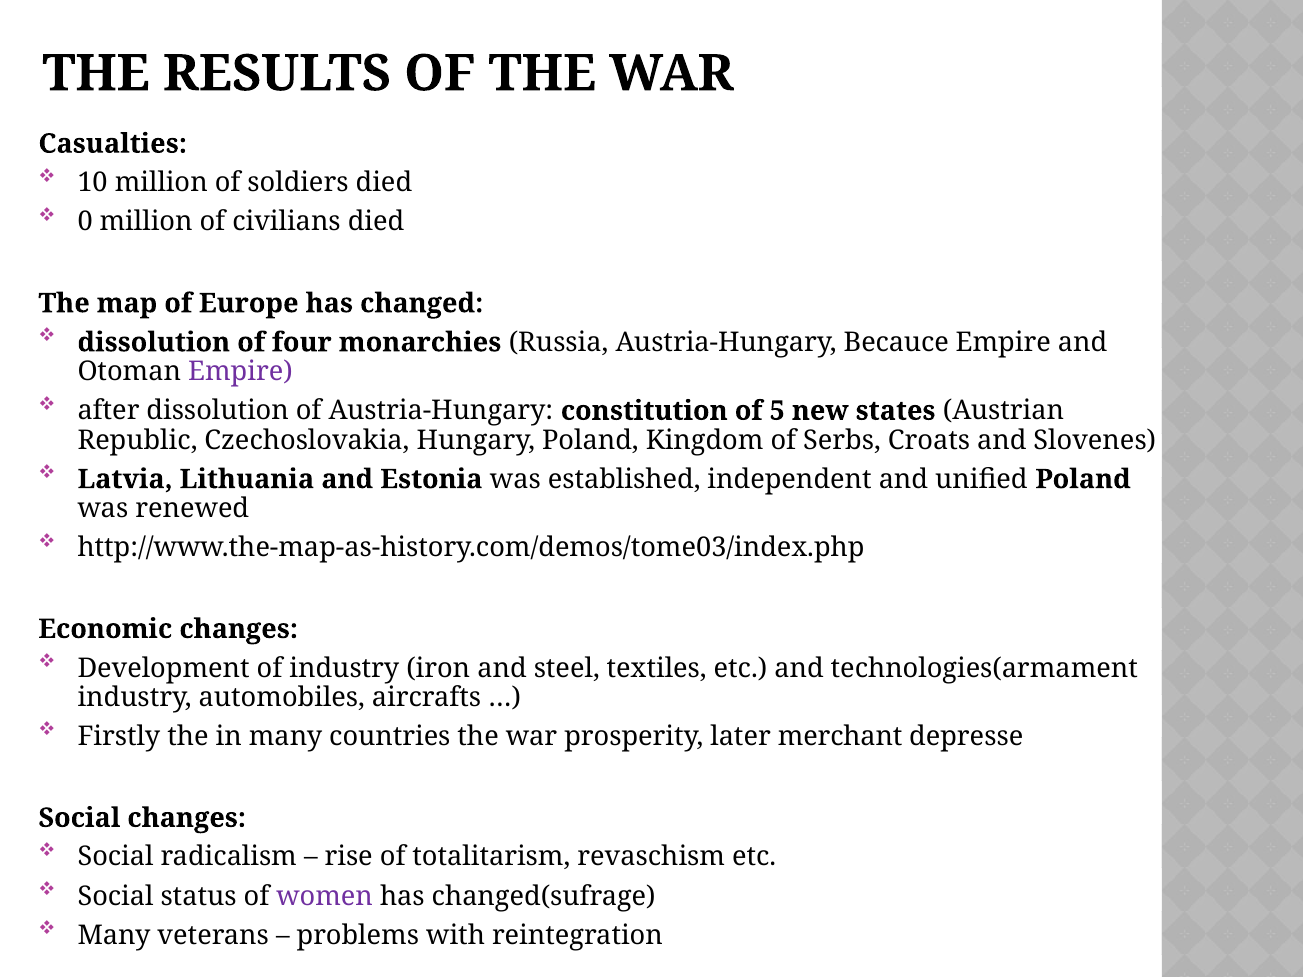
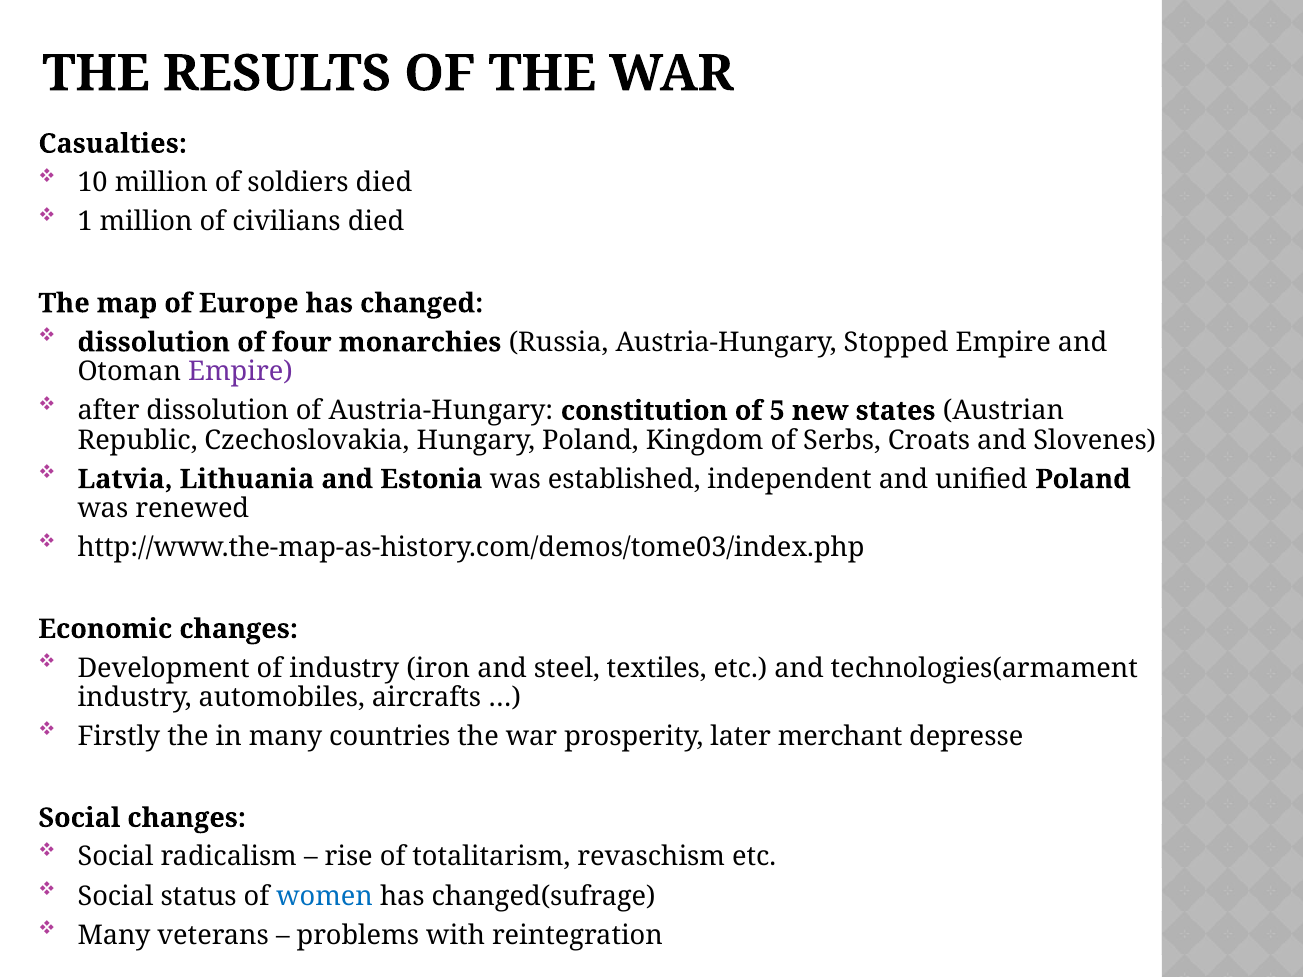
0: 0 -> 1 (85, 222)
Becauce: Becauce -> Stopped (896, 342)
women colour: purple -> blue (325, 896)
